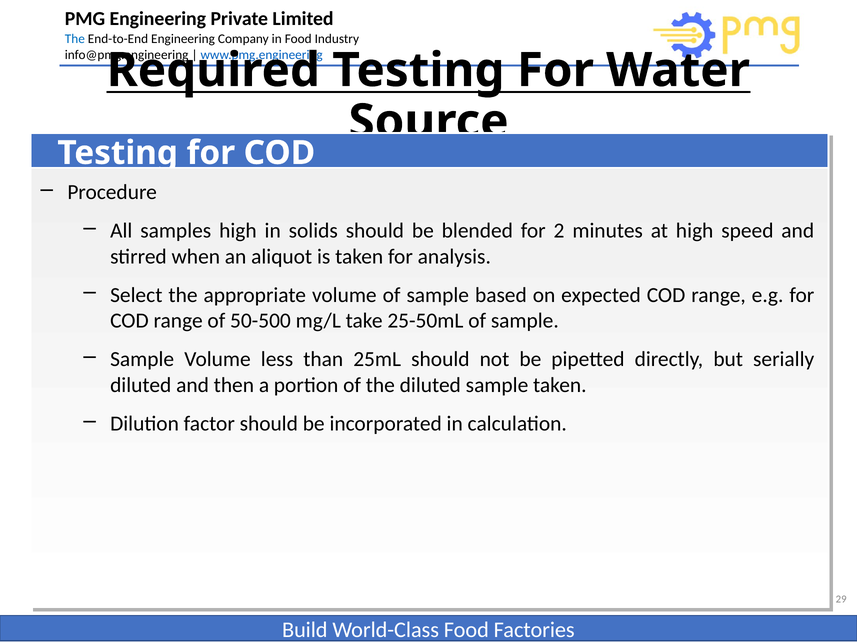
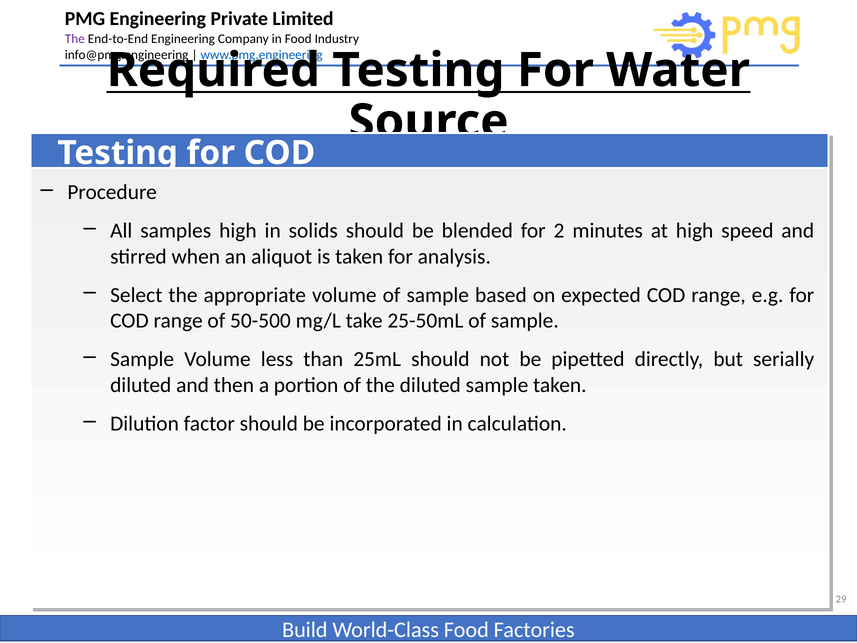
The colour: blue -> purple (75, 39)
